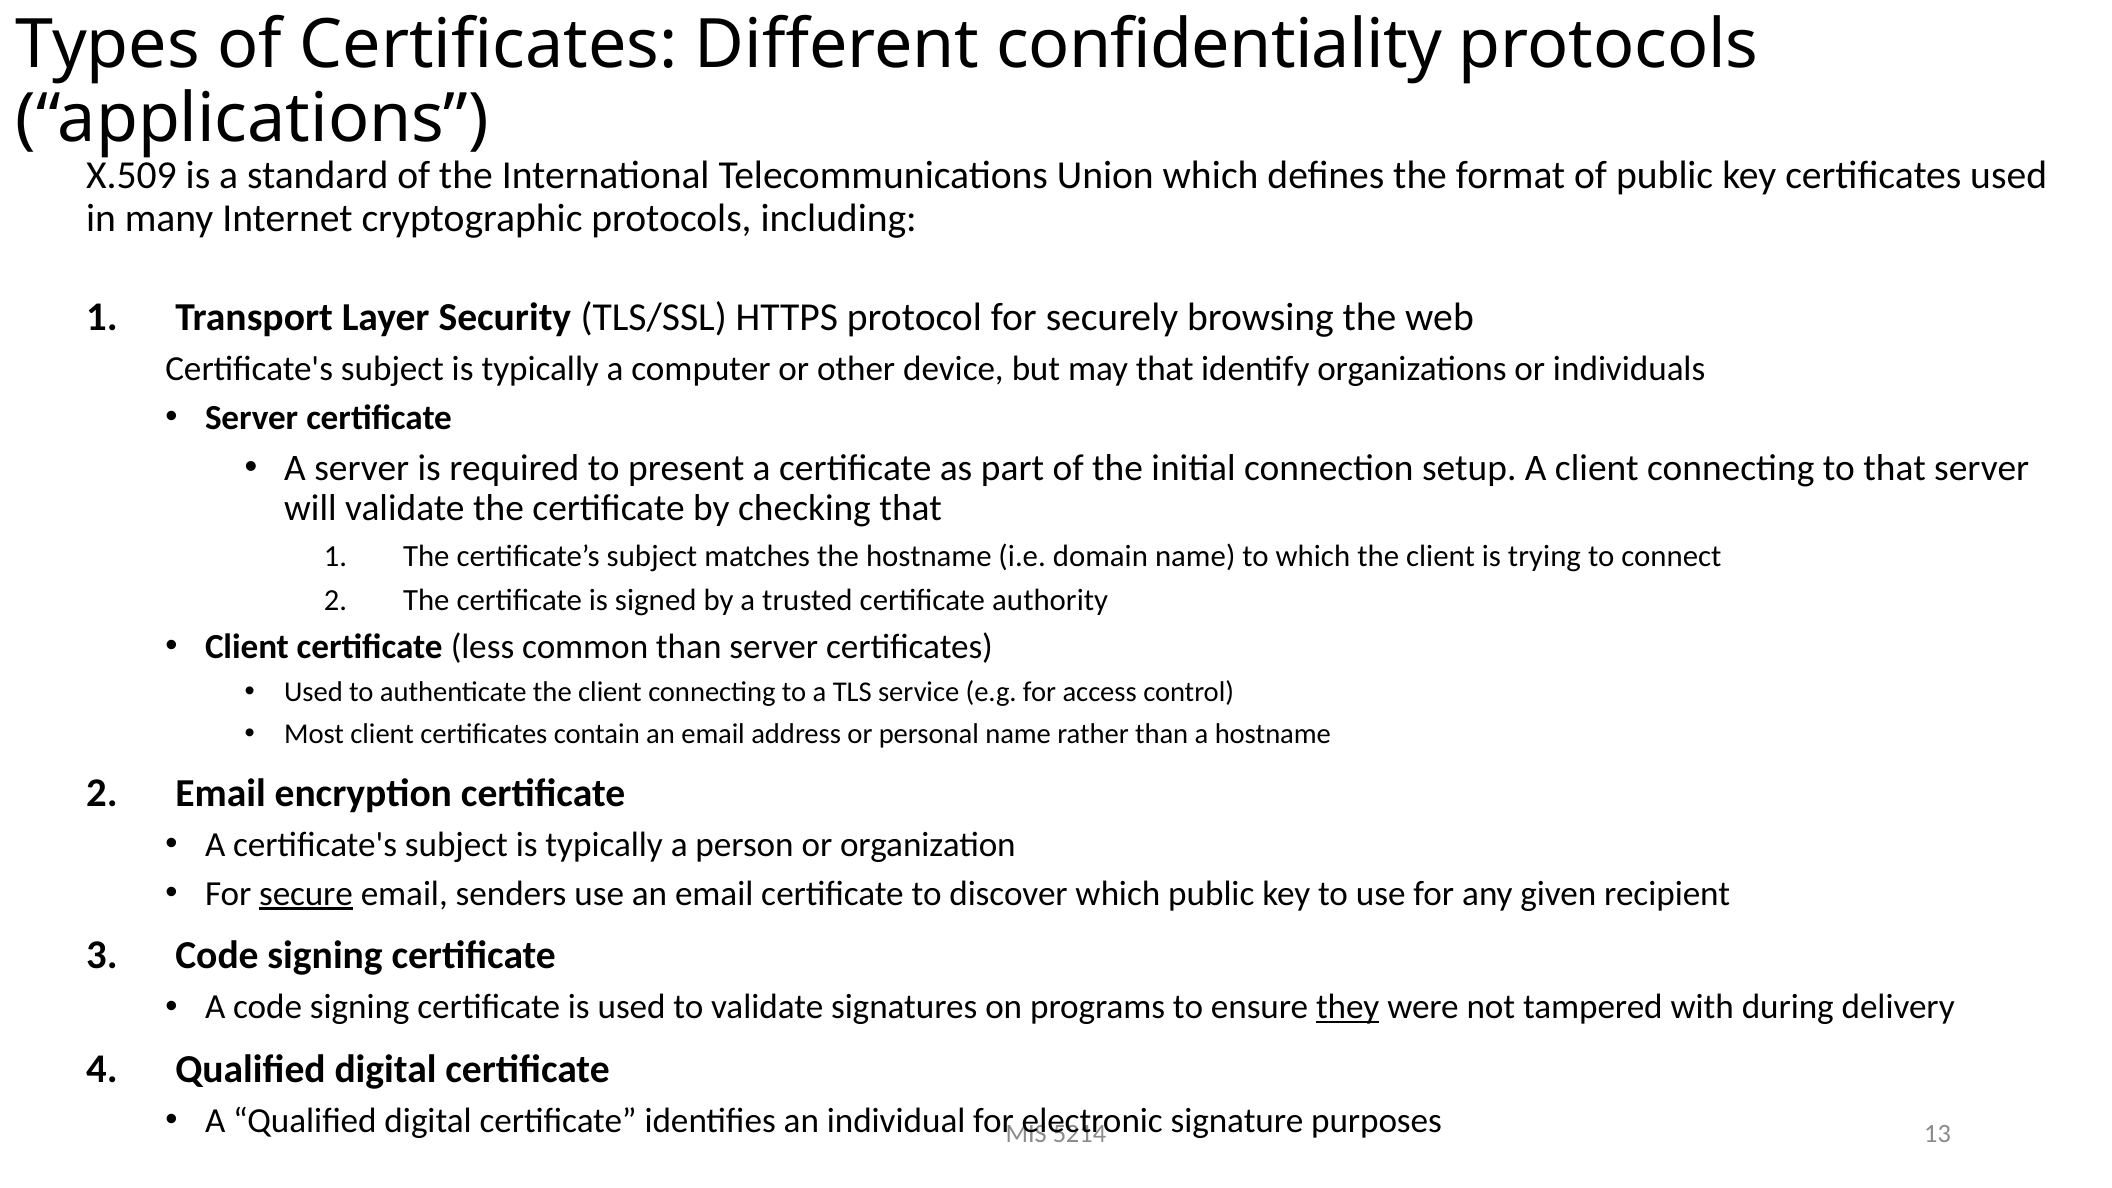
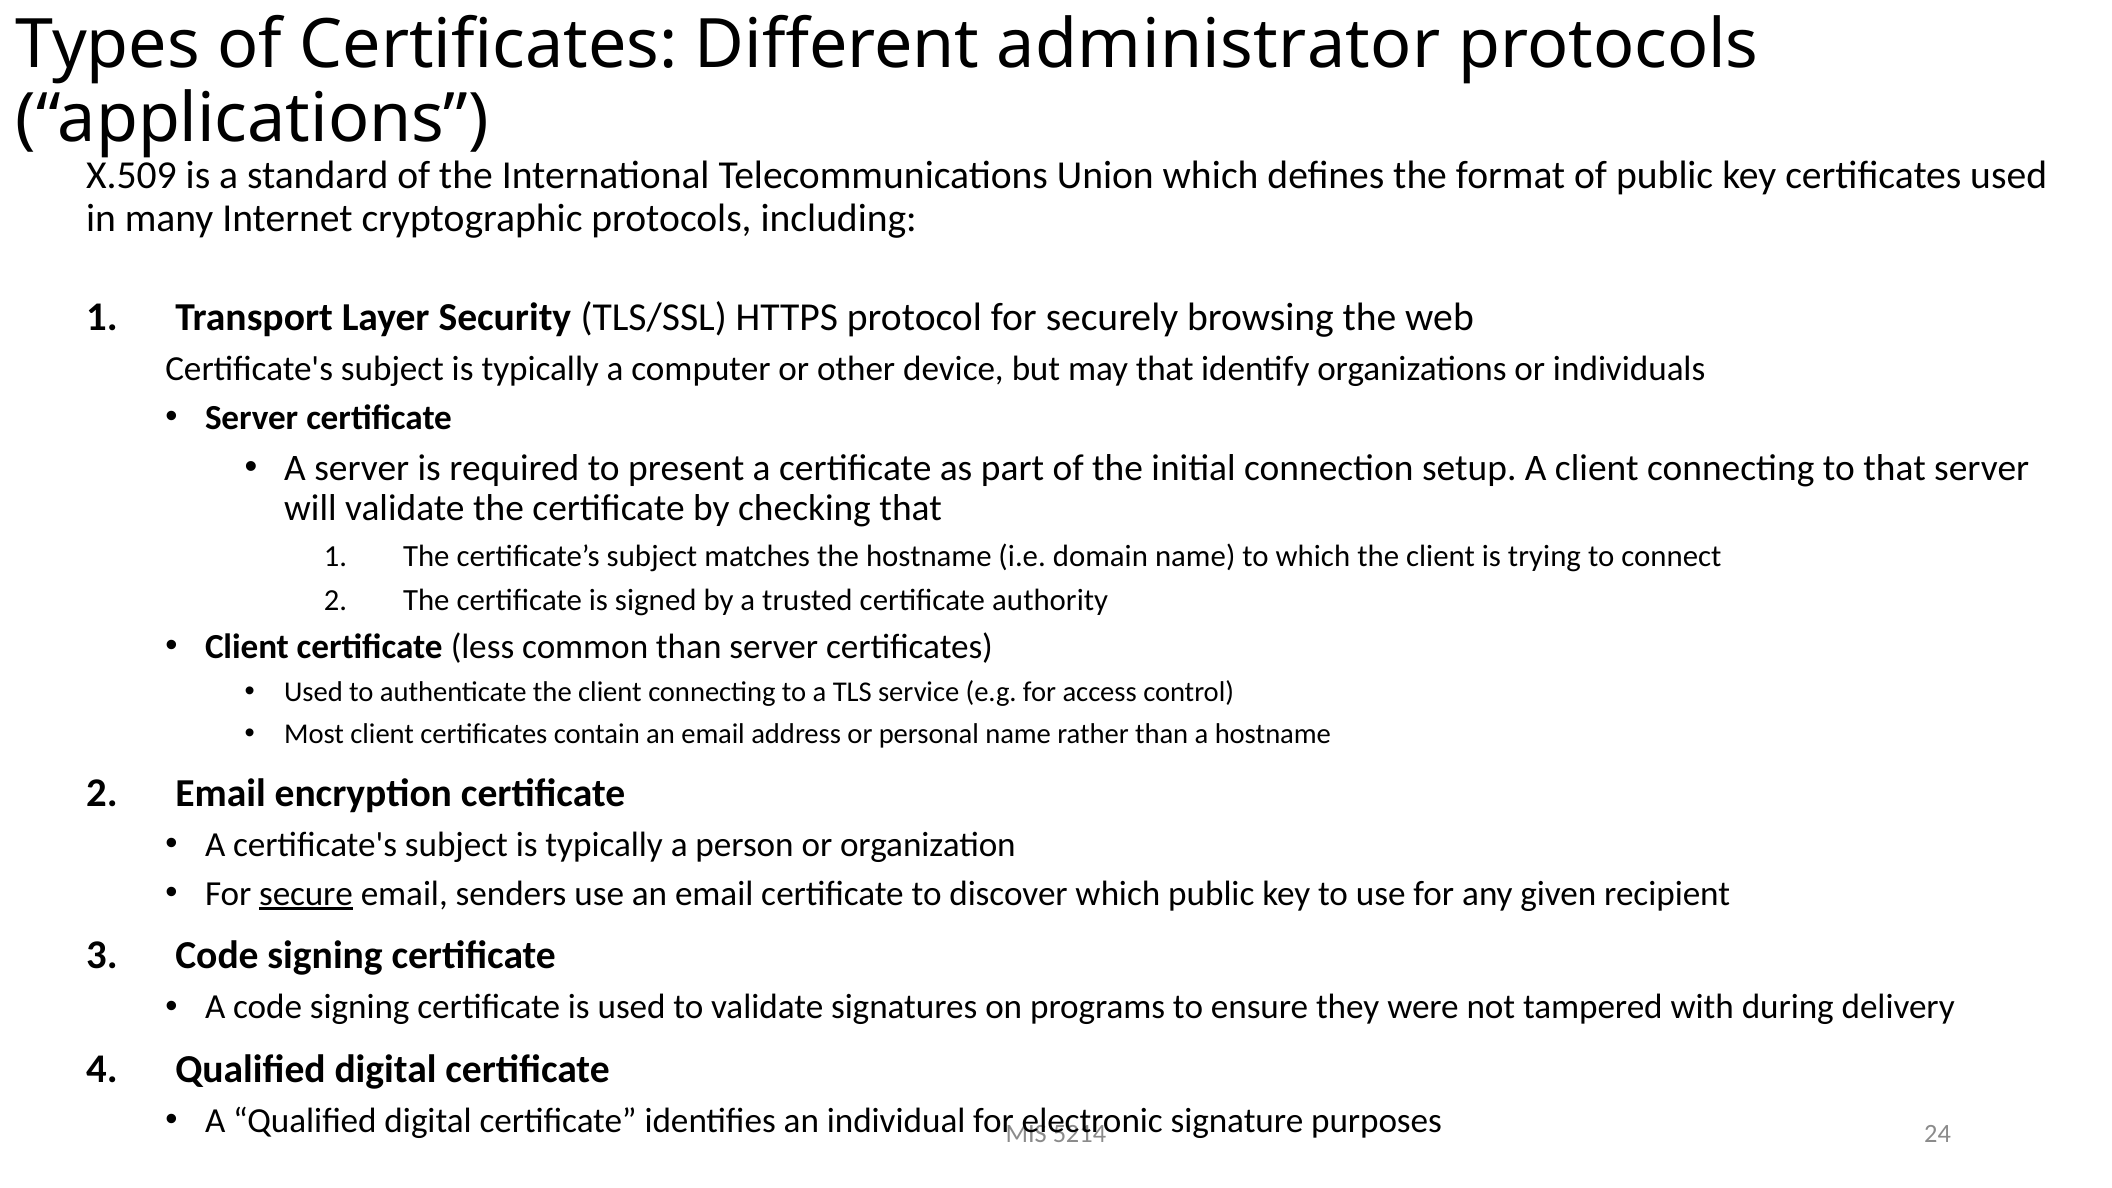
confidentiality: confidentiality -> administrator (1219, 45)
they underline: present -> none (1348, 1007)
13: 13 -> 24 (1938, 1134)
